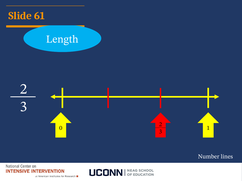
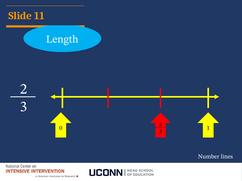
61: 61 -> 11 (39, 16)
